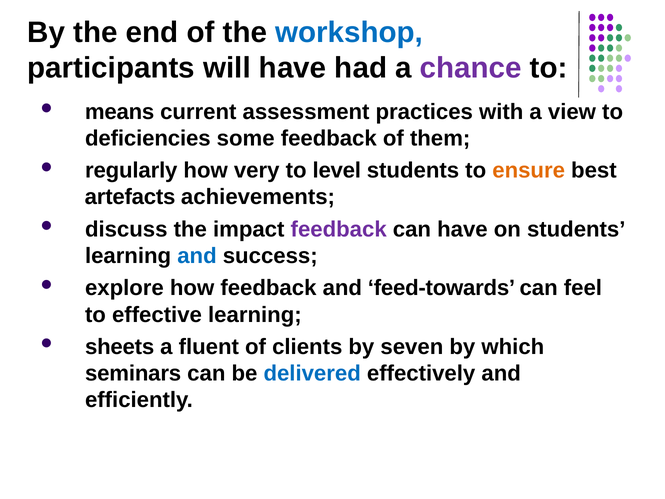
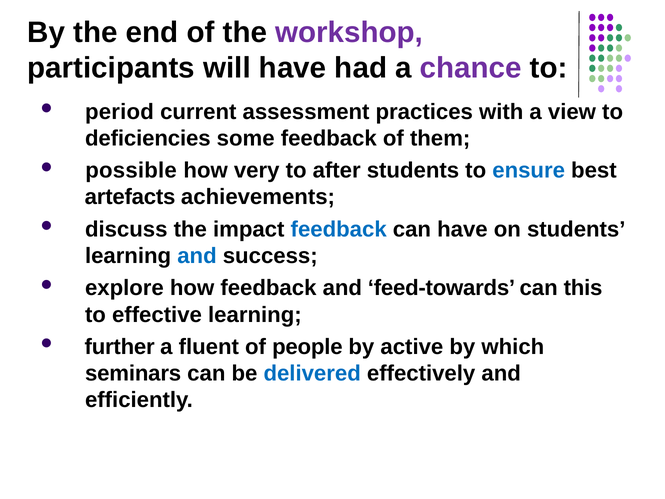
workshop colour: blue -> purple (349, 33)
means: means -> period (119, 112)
regularly: regularly -> possible (131, 170)
level: level -> after (337, 170)
ensure colour: orange -> blue (529, 170)
feedback colour: purple -> blue (339, 229)
feel: feel -> this (583, 288)
sheets: sheets -> further (120, 347)
clients: clients -> people (307, 347)
seven: seven -> active (412, 347)
